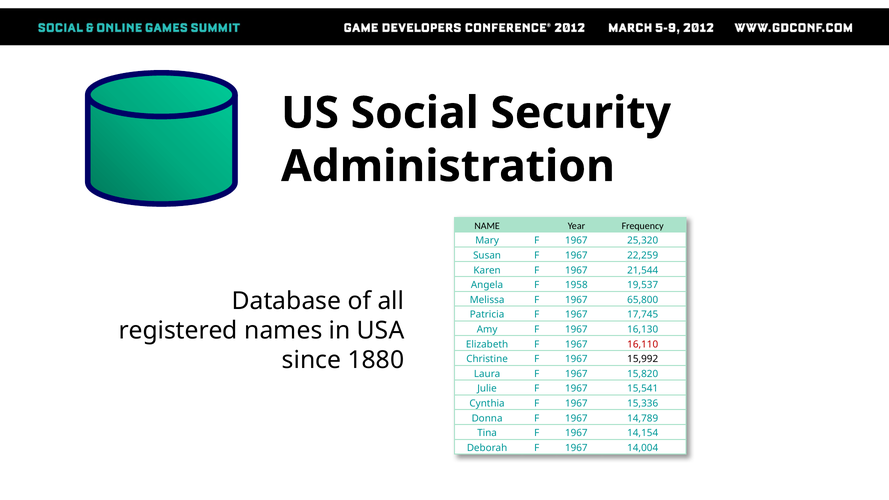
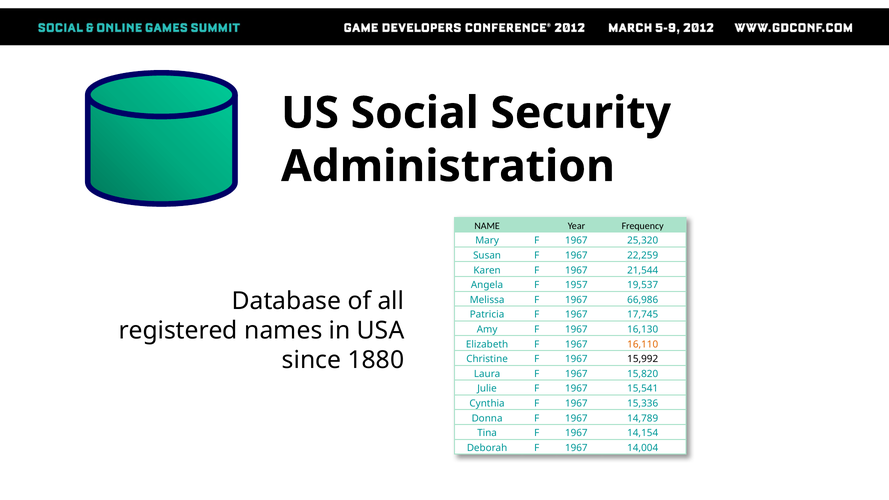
1958: 1958 -> 1957 (576, 285)
65,800: 65,800 -> 66,986 (643, 300)
16,110 colour: red -> orange (643, 344)
